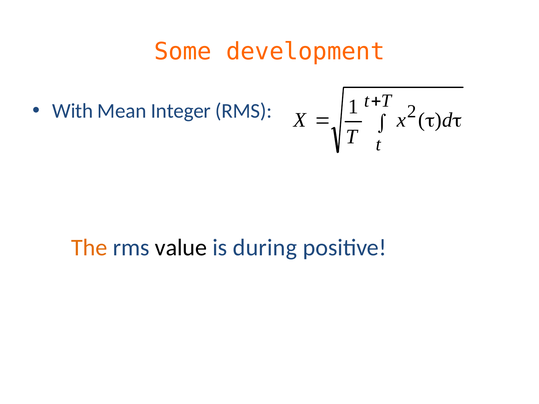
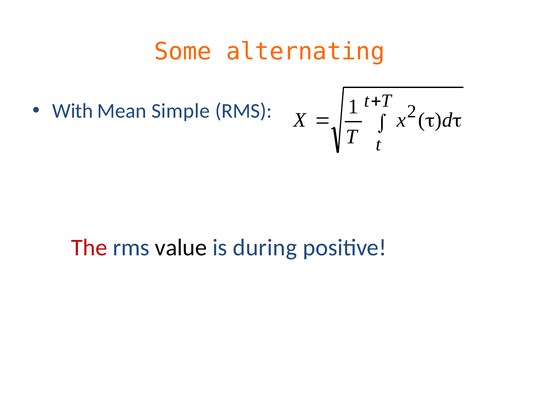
development: development -> alternating (305, 52)
Integer: Integer -> Simple (181, 111)
The colour: orange -> red (89, 248)
